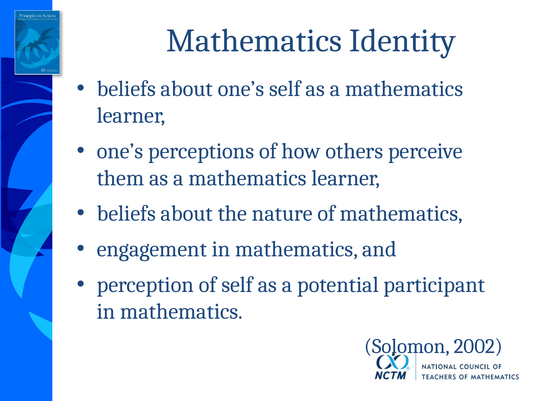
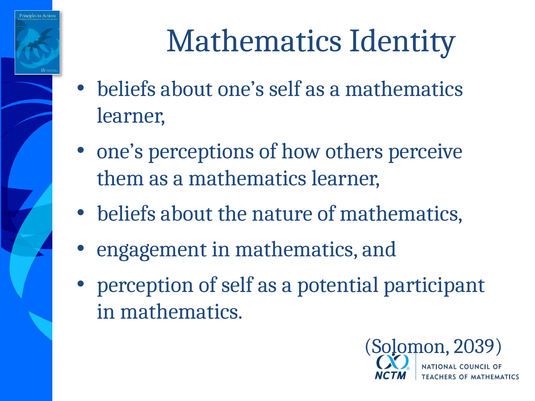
2002: 2002 -> 2039 (478, 347)
